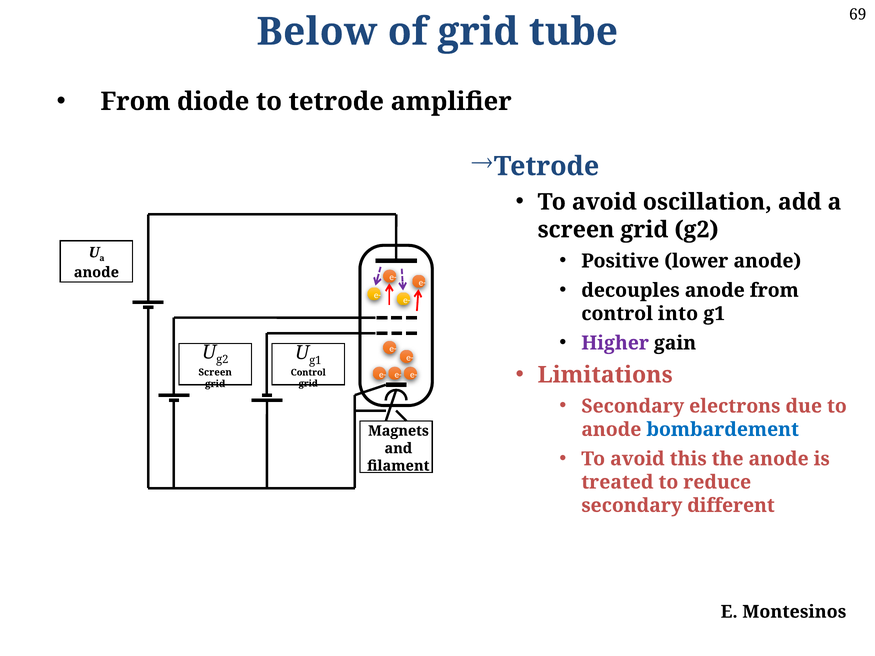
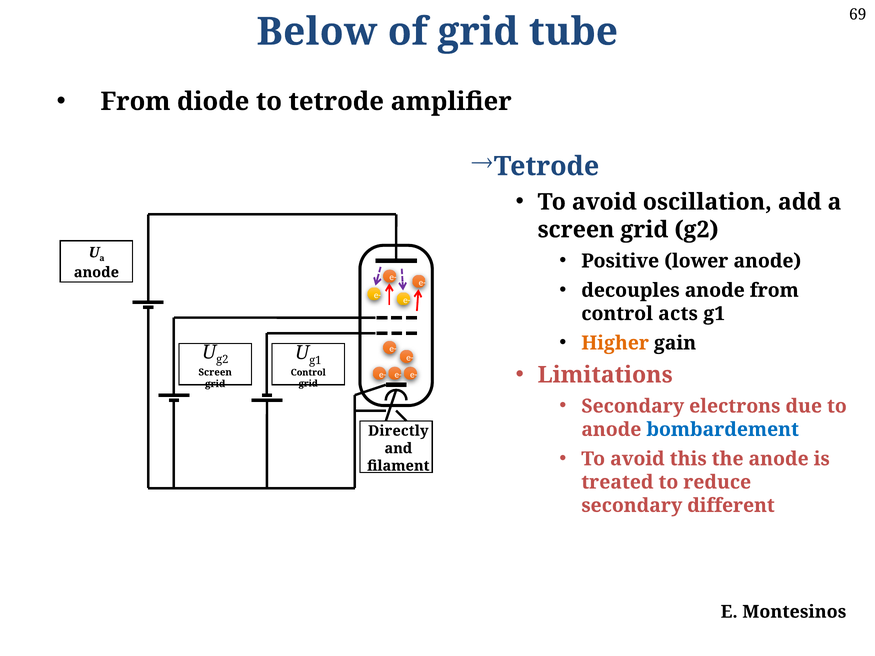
into: into -> acts (678, 314)
Higher colour: purple -> orange (615, 343)
Magnets: Magnets -> Directly (398, 431)
